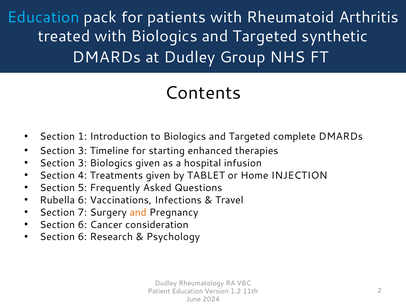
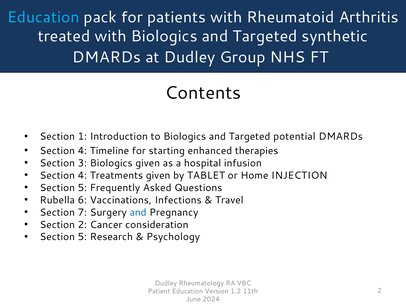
complete: complete -> potential (294, 136)
3: 3 -> 4 (82, 151)
and colour: orange -> blue (138, 212)
6: 6 -> 2 (82, 224)
6: 6 -> 5 (82, 237)
